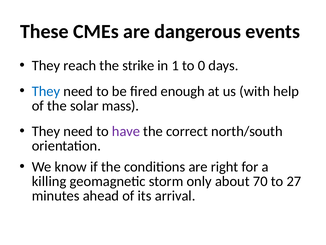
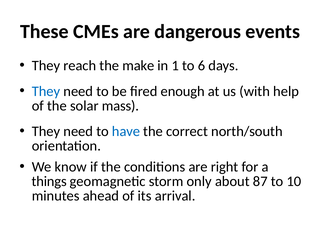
strike: strike -> make (138, 65)
0: 0 -> 6 (202, 65)
have colour: purple -> blue (126, 131)
killing: killing -> things (49, 181)
70: 70 -> 87 (260, 181)
27: 27 -> 10 (294, 181)
